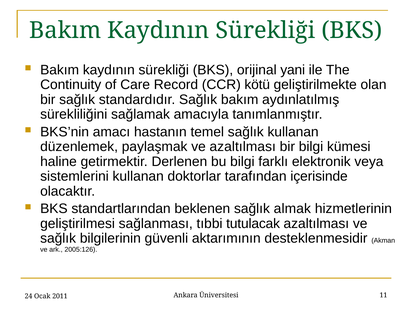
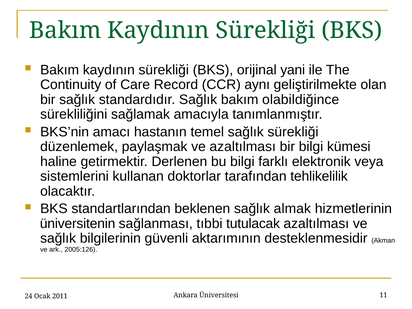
kötü: kötü -> aynı (257, 85)
aydınlatılmış: aydınlatılmış -> olabildiğince (301, 99)
sağlık kullanan: kullanan -> sürekliği (293, 132)
içerisinde: içerisinde -> tehlikelilik (319, 176)
geliştirilmesi: geliştirilmesi -> üniversitenin (78, 224)
